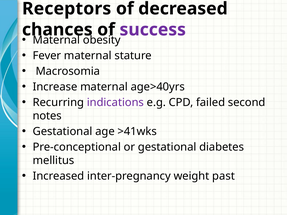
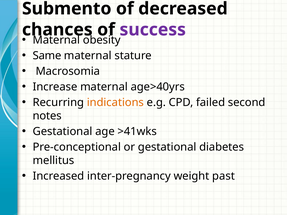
Receptors: Receptors -> Submento (67, 9)
Fever: Fever -> Same (47, 56)
indications colour: purple -> orange (115, 103)
